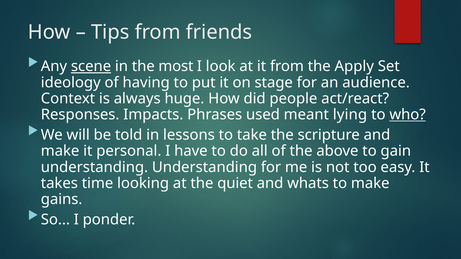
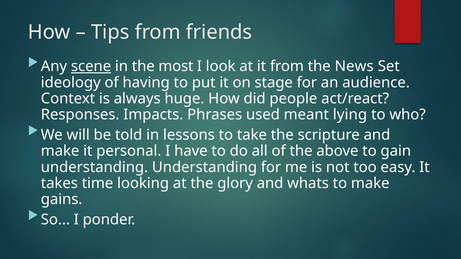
Apply: Apply -> News (354, 66)
who underline: present -> none (408, 115)
quiet: quiet -> glory (235, 183)
